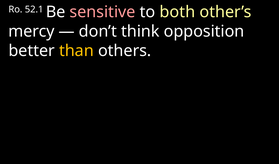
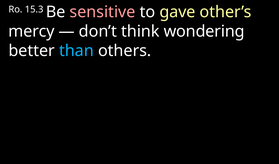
52.1: 52.1 -> 15.3 (34, 9)
both: both -> gave (177, 12)
opposition: opposition -> wondering (204, 31)
than colour: yellow -> light blue (76, 51)
